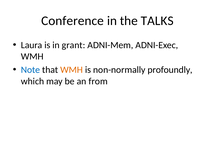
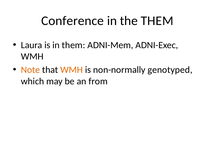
the TALKS: TALKS -> THEM (157, 21)
in grant: grant -> them (74, 45)
Note colour: blue -> orange (30, 70)
profoundly: profoundly -> genotyped (170, 70)
